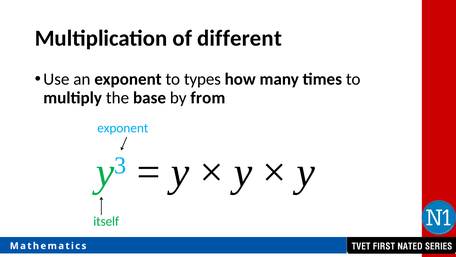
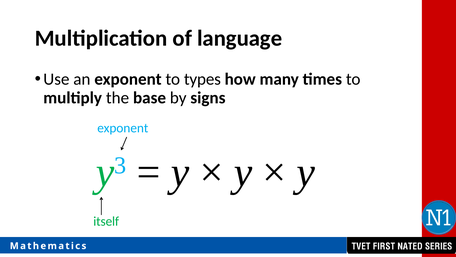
different: different -> language (240, 38)
from: from -> signs (208, 98)
